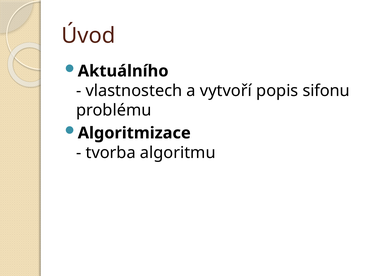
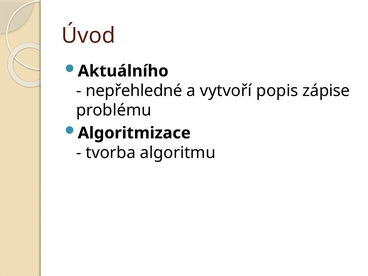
vlastnostech: vlastnostech -> nepřehledné (134, 91)
sifonu: sifonu -> zápise (326, 91)
